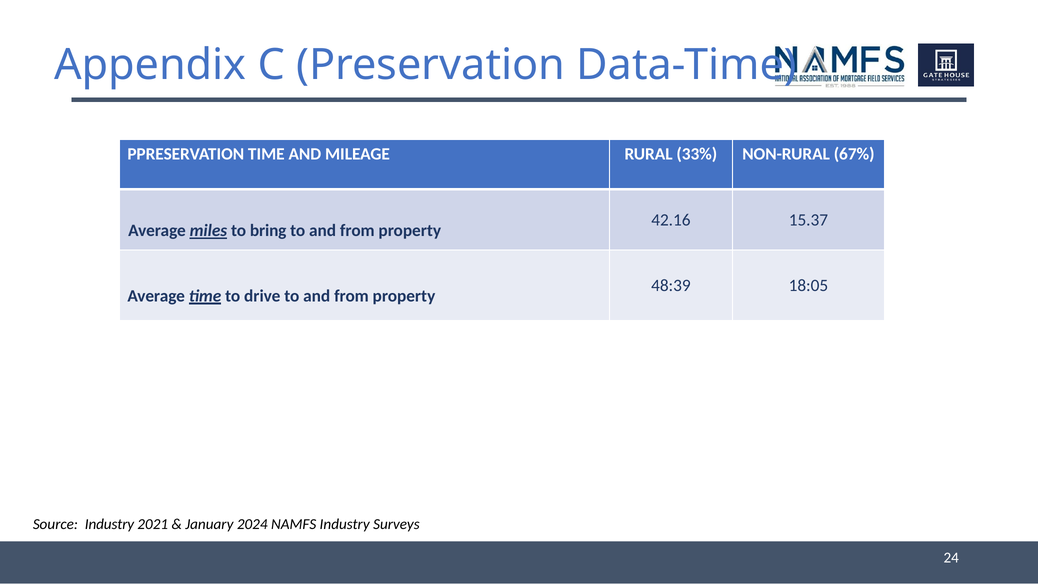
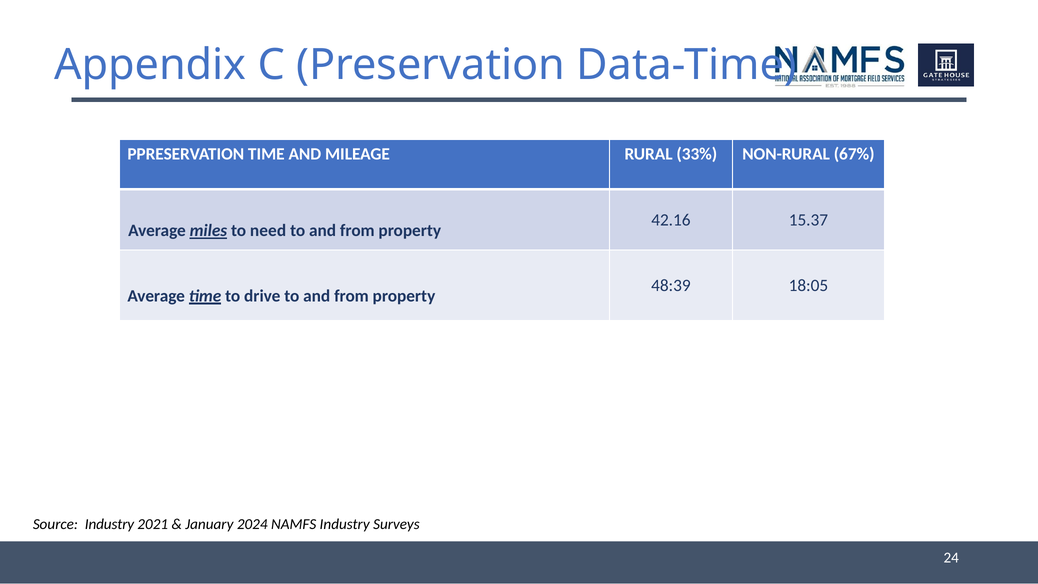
bring: bring -> need (268, 231)
